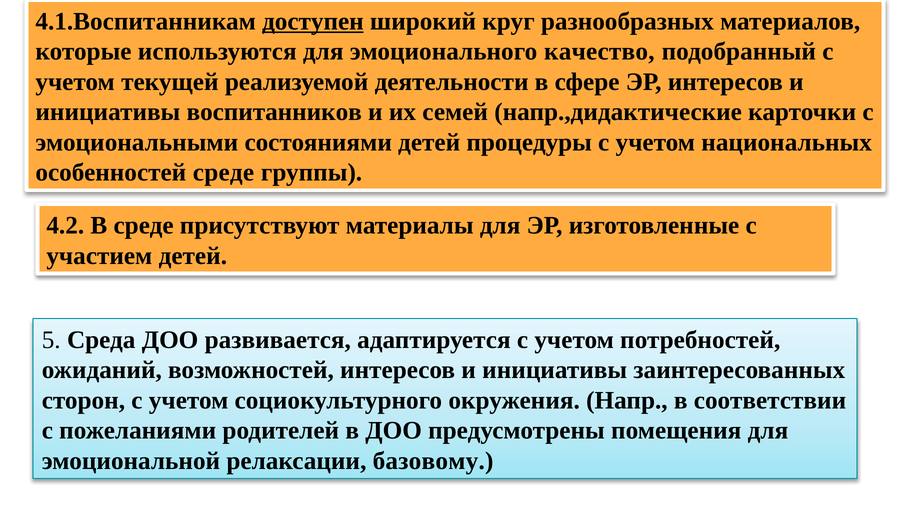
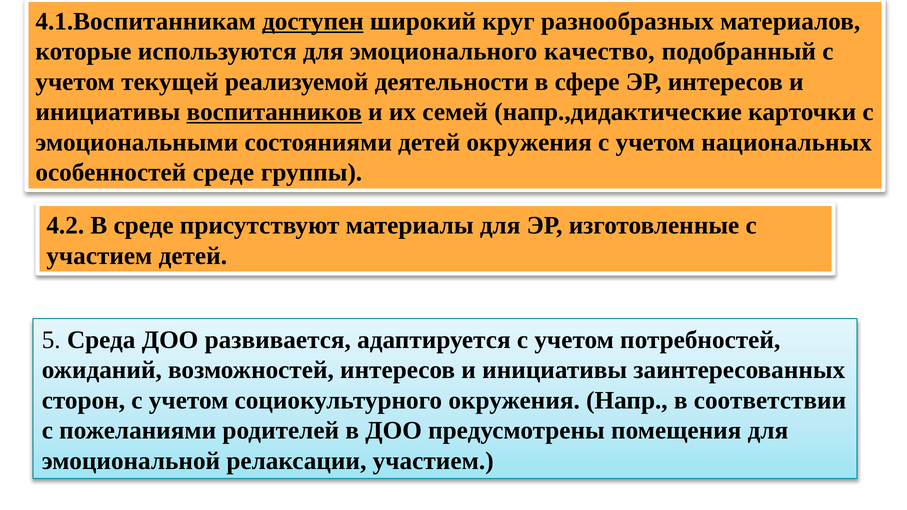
воспитанников underline: none -> present (274, 112)
детей процедуры: процедуры -> окружения (529, 142)
релаксации базовому: базовому -> участием (433, 461)
